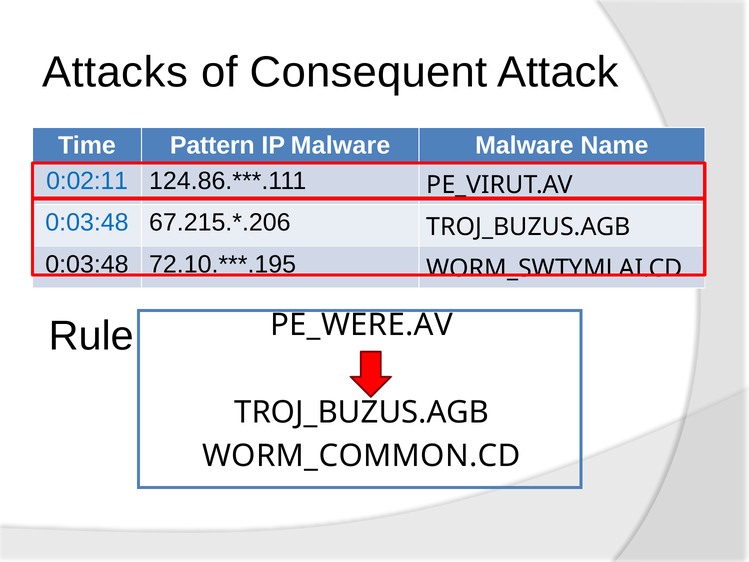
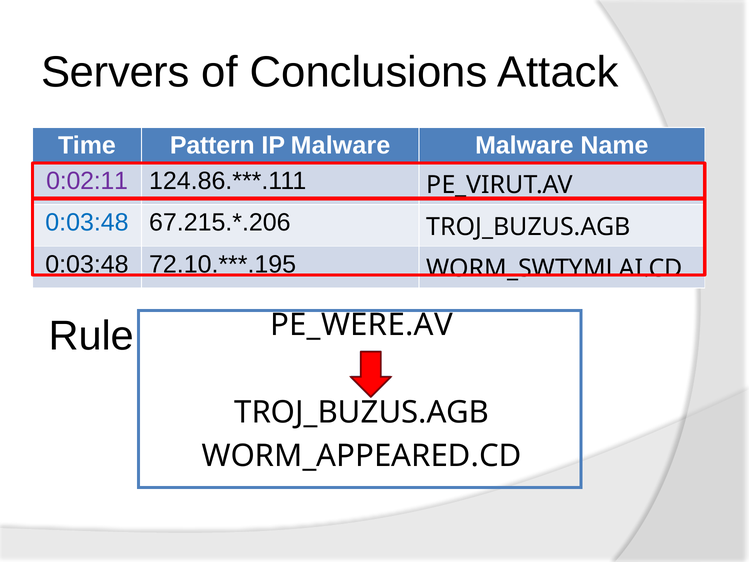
Attacks: Attacks -> Servers (115, 72)
Consequent: Consequent -> Conclusions (369, 72)
0:02:11 colour: blue -> purple (87, 181)
WORM_COMMON.CD: WORM_COMMON.CD -> WORM_APPEARED.CD (362, 456)
